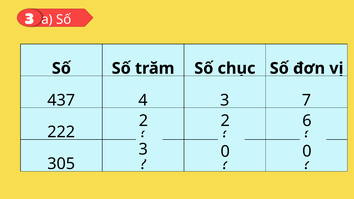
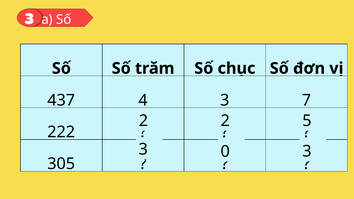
6: 6 -> 5 (307, 121)
0 0: 0 -> 3 (307, 151)
